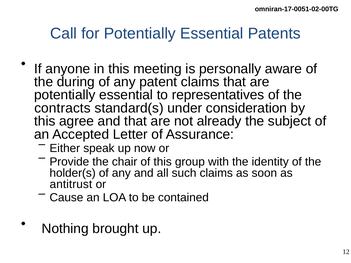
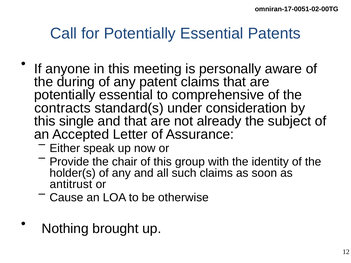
representatives: representatives -> comprehensive (218, 95)
agree: agree -> single (77, 121)
contained: contained -> otherwise (183, 198)
